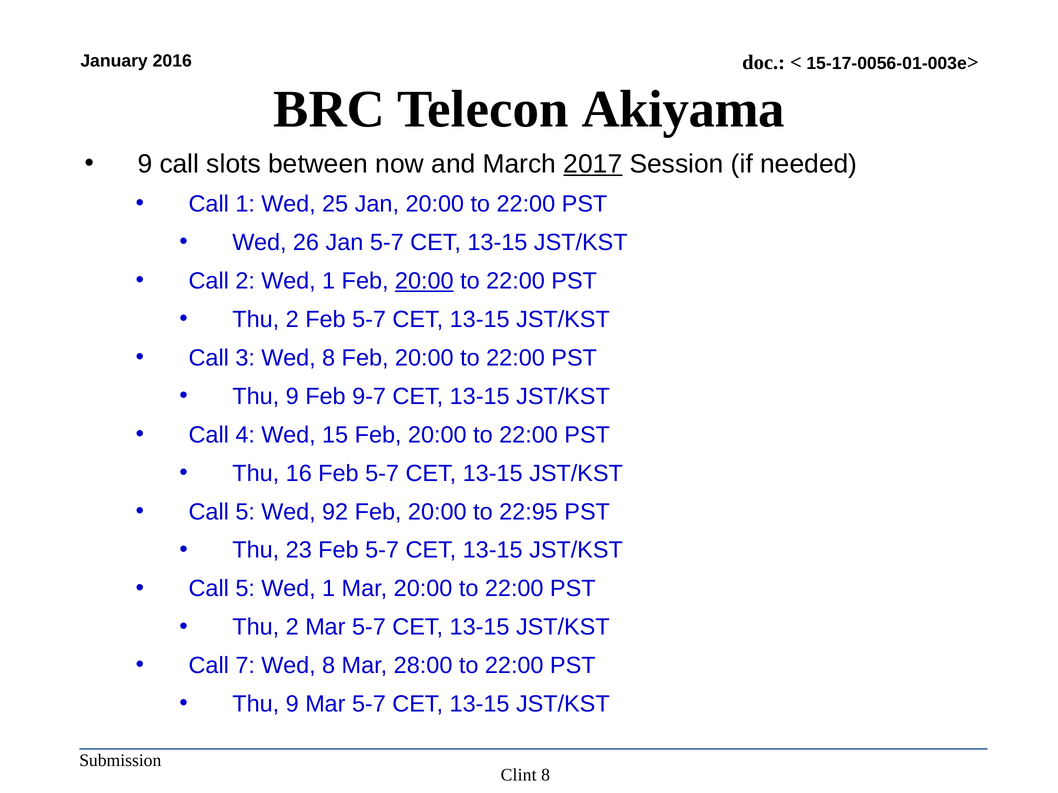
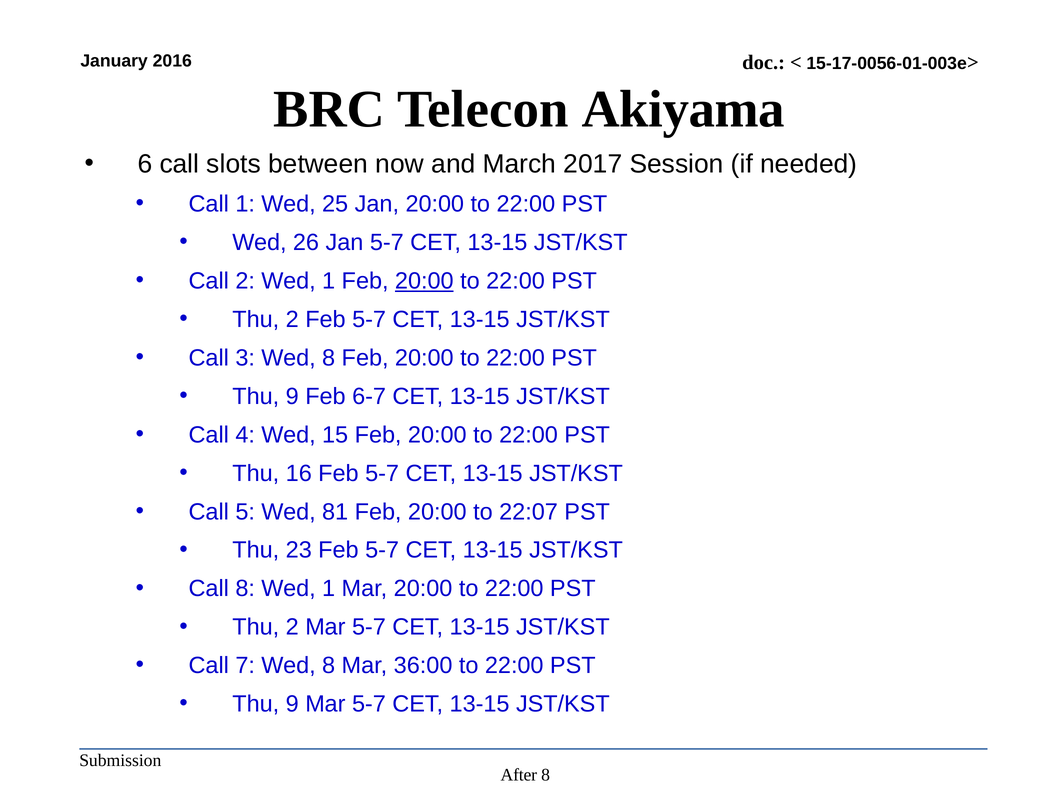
9: 9 -> 6 (145, 164)
2017 underline: present -> none (593, 164)
9-7: 9-7 -> 6-7 (369, 397)
92: 92 -> 81 (335, 512)
22:95: 22:95 -> 22:07 (529, 512)
5: 5 -> 8 (245, 589)
28:00: 28:00 -> 36:00 (423, 666)
Clint: Clint -> After (519, 775)
